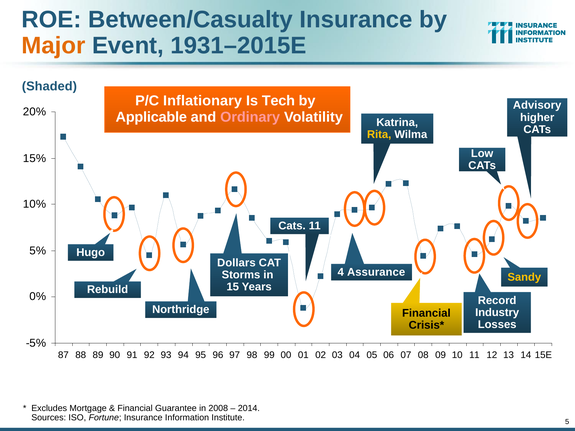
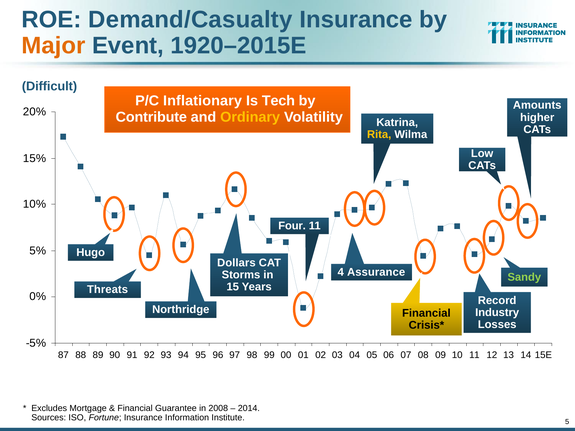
Between/Casualty: Between/Casualty -> Demand/Casualty (190, 20)
1931–2015E: 1931–2015E -> 1920–2015E (238, 45)
Shaded: Shaded -> Difficult (49, 86)
Advisory: Advisory -> Amounts (537, 105)
Applicable: Applicable -> Contribute (151, 117)
Ordinary colour: pink -> yellow (250, 117)
Cats: Cats -> Four (292, 226)
Sandy colour: yellow -> light green (524, 277)
Rebuild: Rebuild -> Threats (108, 290)
